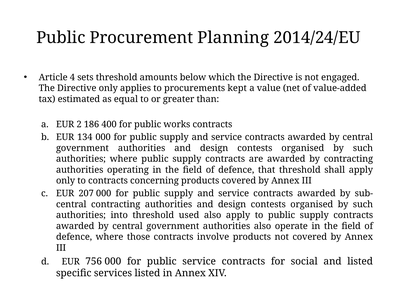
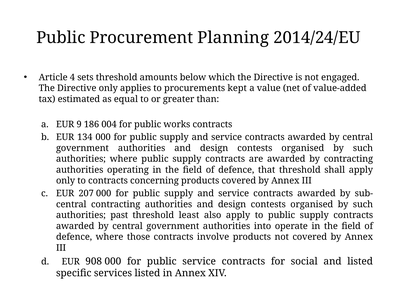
2: 2 -> 9 (79, 125)
400: 400 -> 004 (109, 125)
into: into -> past (119, 216)
used: used -> least (189, 216)
authorities also: also -> into (263, 227)
756: 756 -> 908 (94, 262)
